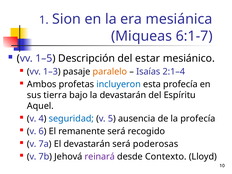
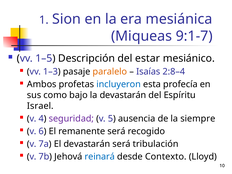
6:1-7: 6:1-7 -> 9:1-7 (194, 36)
2:1–4: 2:1–4 -> 2:8–4 (174, 72)
tierra: tierra -> como (55, 95)
Aquel: Aquel -> Israel (40, 106)
seguridad colour: blue -> purple (71, 119)
la profecía: profecía -> siempre (198, 119)
poderosas: poderosas -> tribulación (156, 144)
reinará colour: purple -> blue (100, 157)
